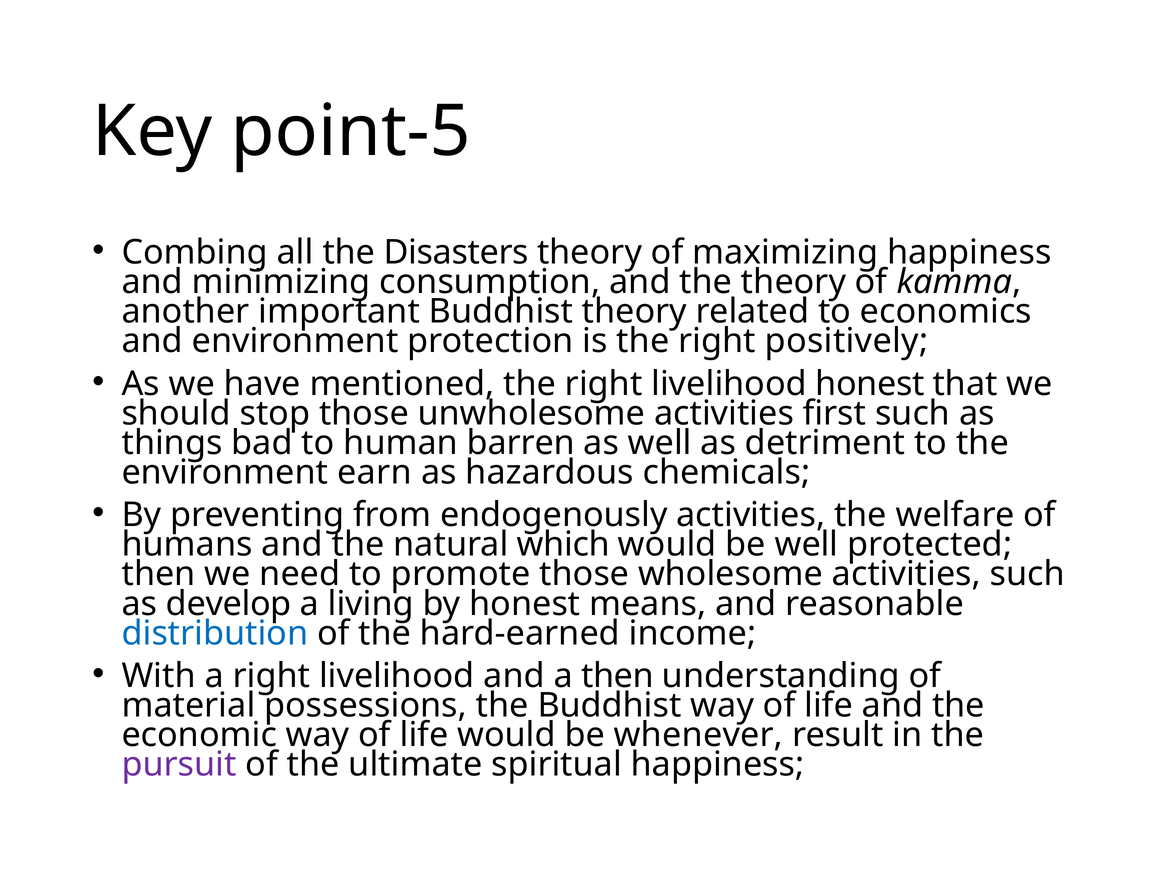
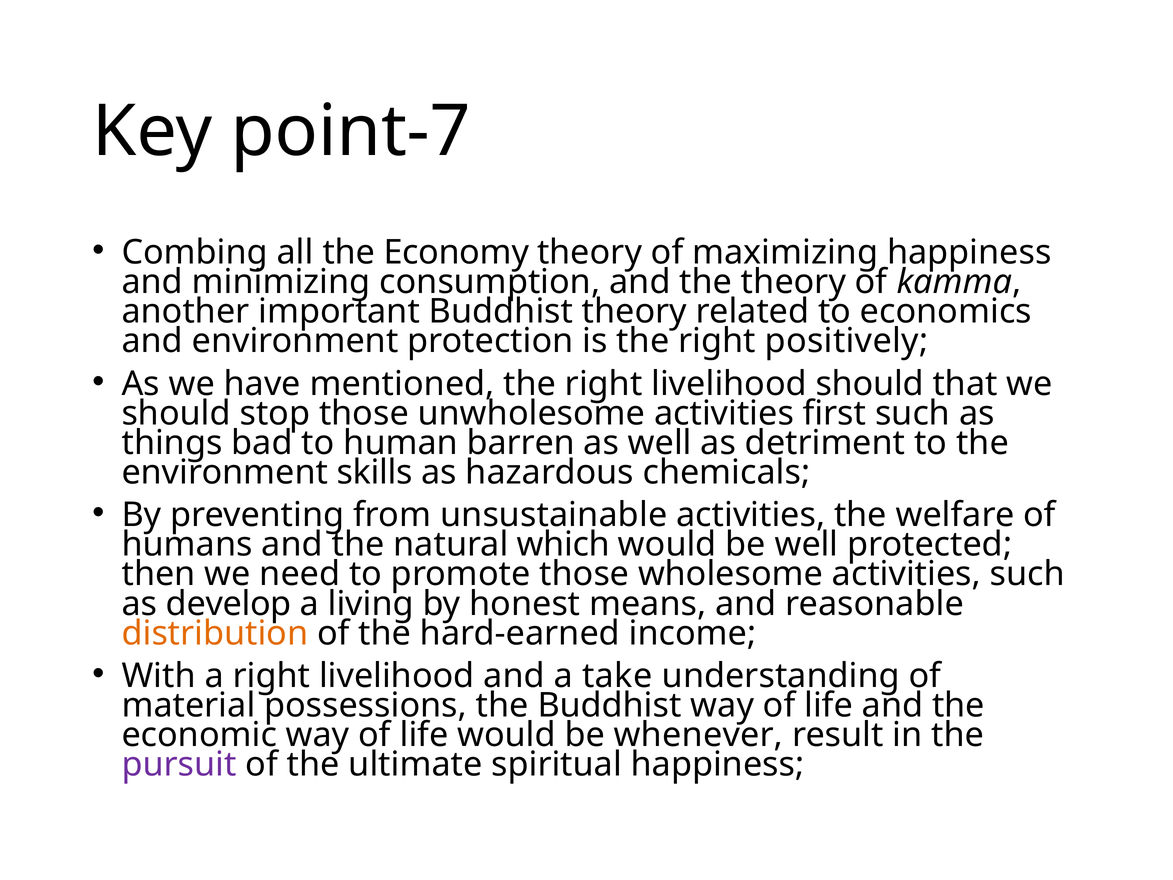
point-5: point-5 -> point-7 (351, 131)
Disasters: Disasters -> Economy (456, 252)
livelihood honest: honest -> should (870, 384)
earn: earn -> skills (375, 472)
endogenously: endogenously -> unsustainable (554, 515)
distribution colour: blue -> orange (215, 633)
a then: then -> take (617, 676)
